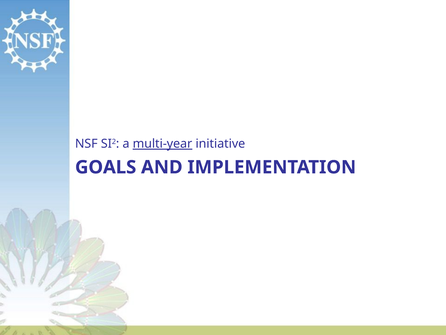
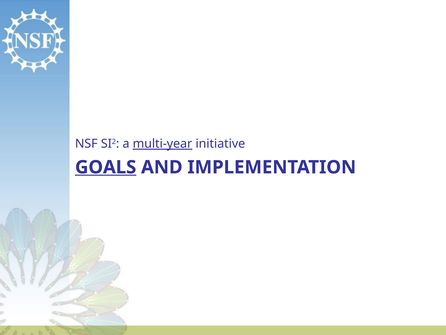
GOALS underline: none -> present (106, 167)
